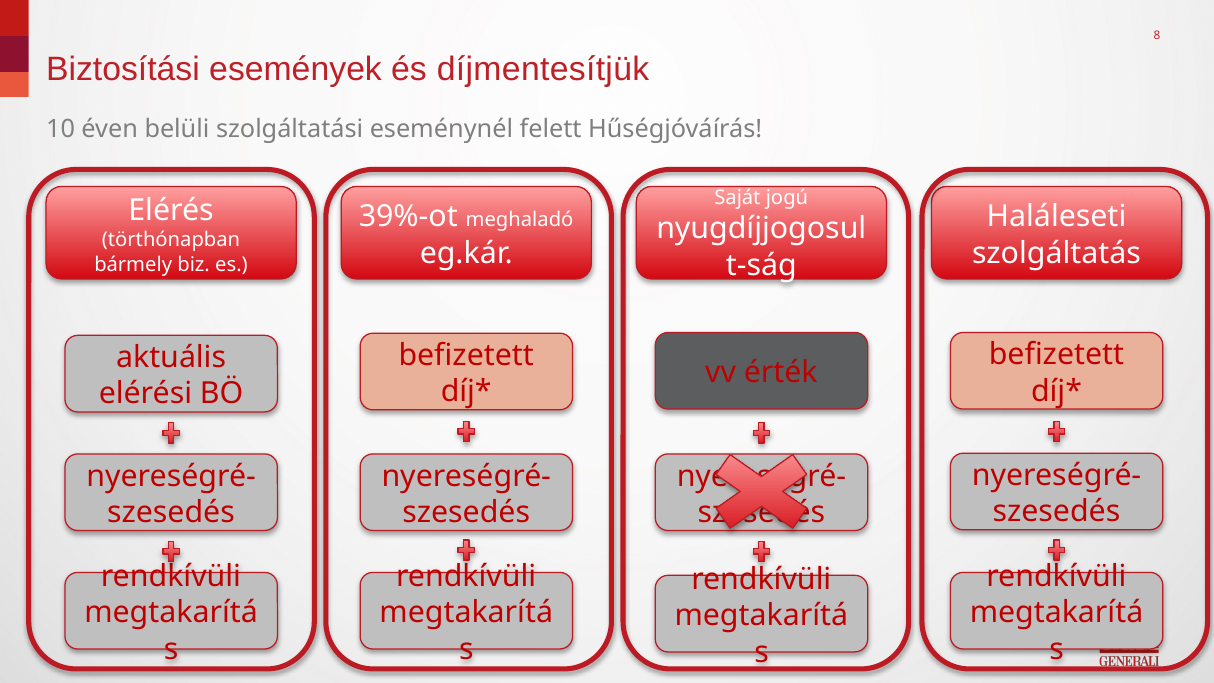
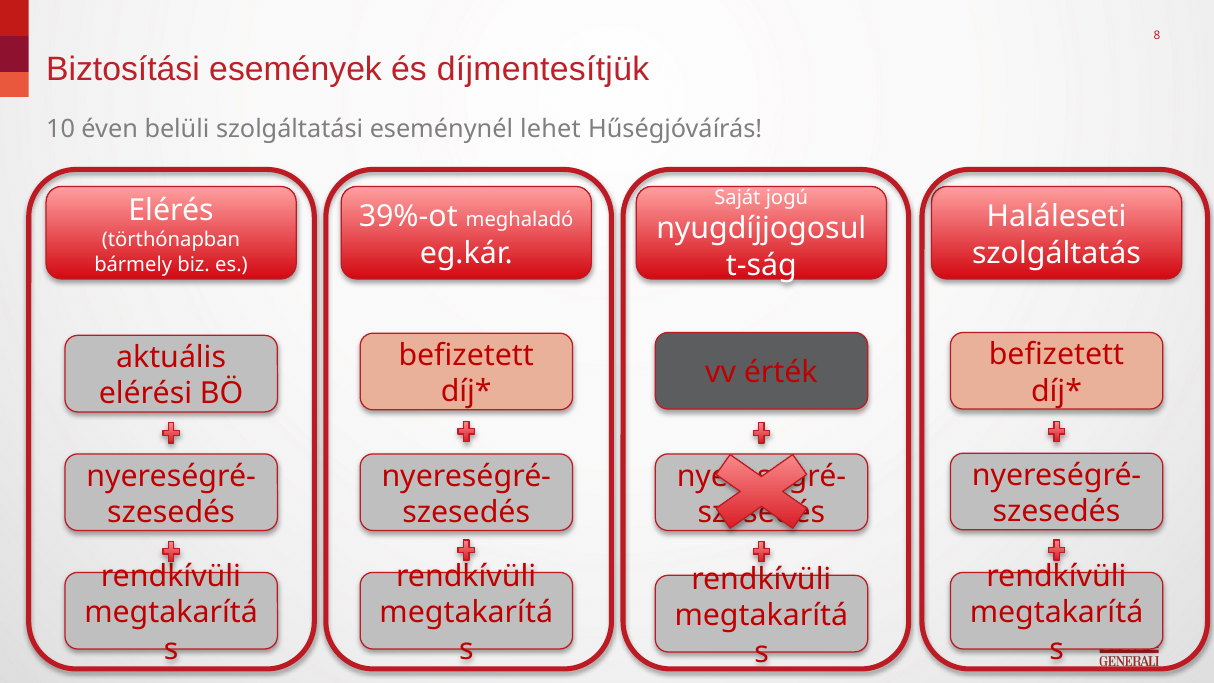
felett: felett -> lehet (550, 129)
